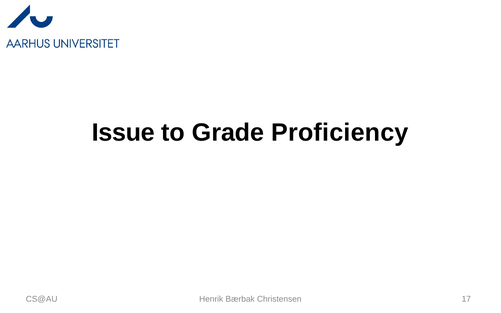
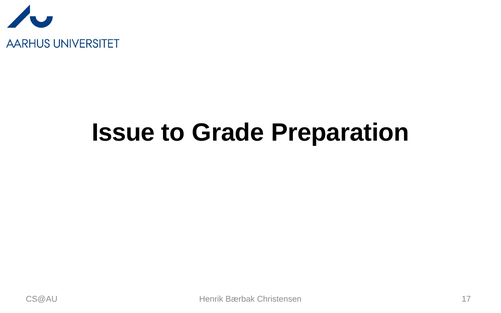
Proficiency: Proficiency -> Preparation (340, 133)
